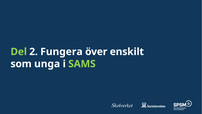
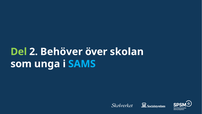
Fungera: Fungera -> Behöver (61, 52)
enskilt: enskilt -> skolan (127, 52)
SAMS colour: light green -> light blue (82, 64)
